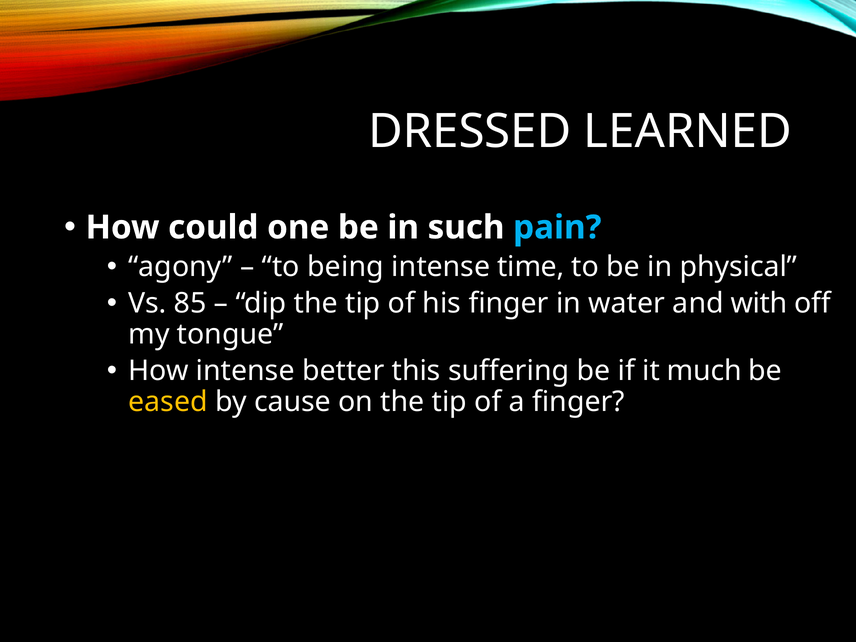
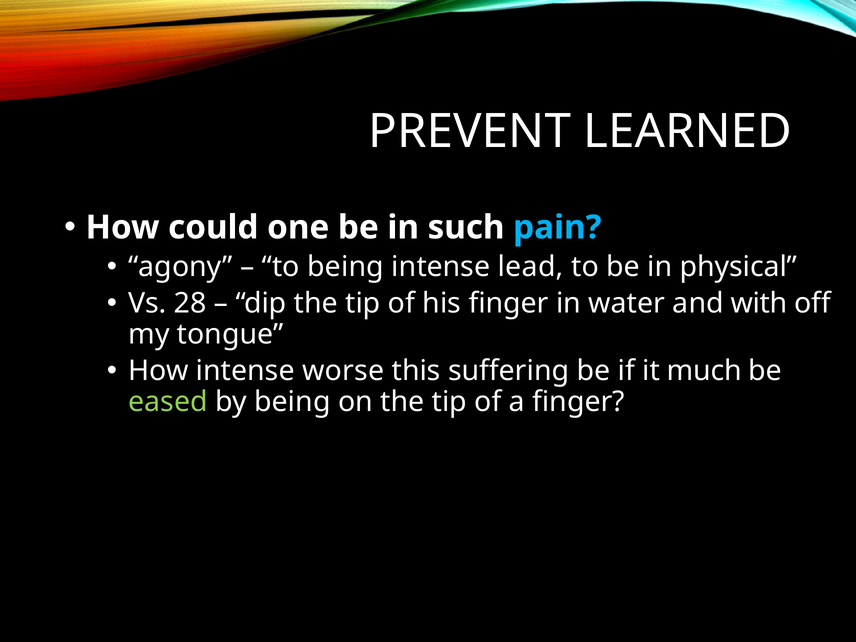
DRESSED: DRESSED -> PREVENT (470, 132)
time: time -> lead (531, 267)
85: 85 -> 28 (190, 304)
better: better -> worse (343, 371)
eased colour: yellow -> light green (168, 402)
by cause: cause -> being (292, 402)
